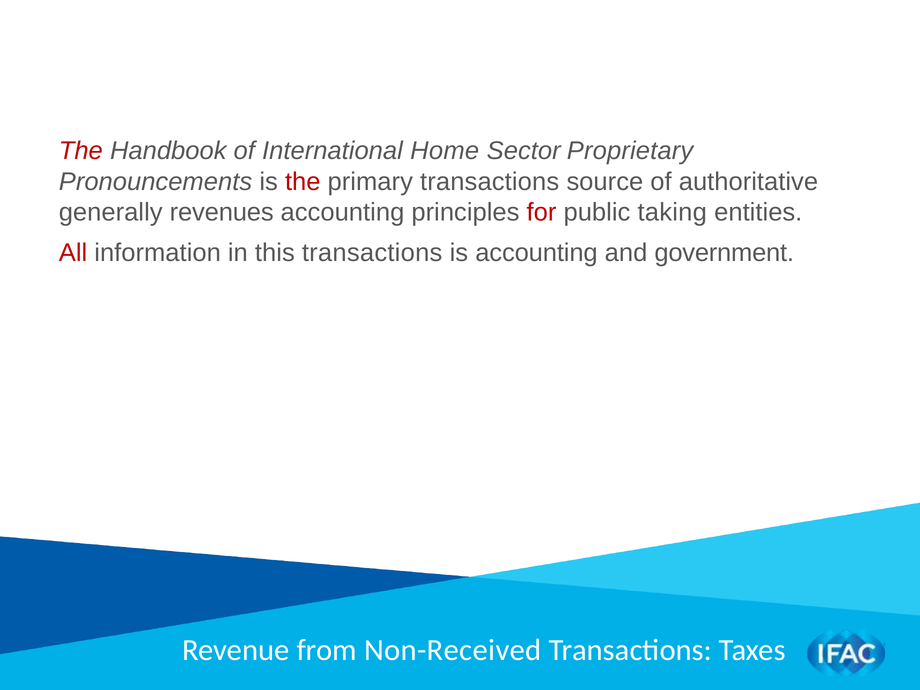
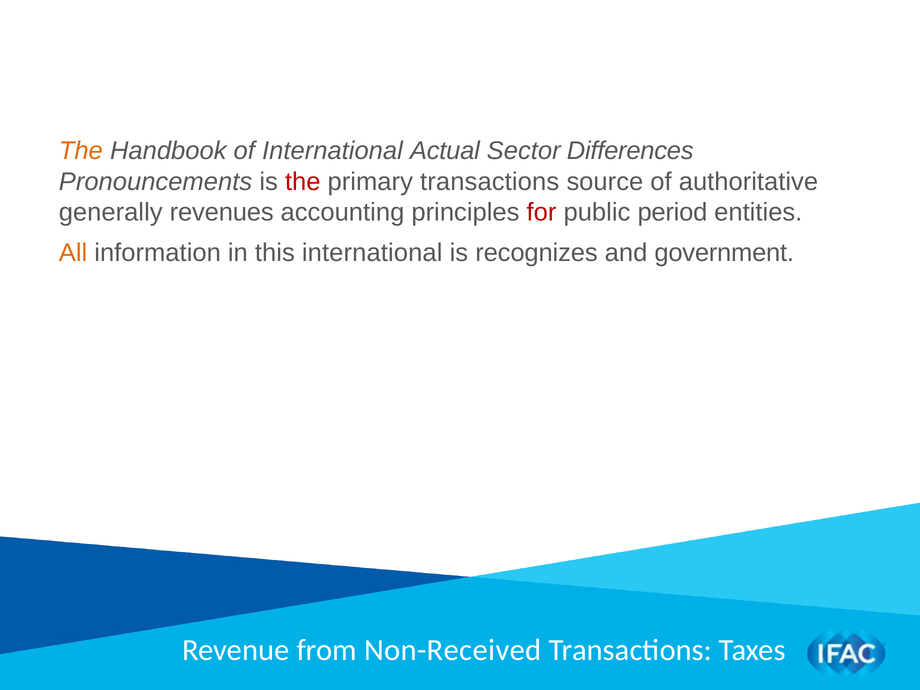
The colour: red -> orange (81, 151)
Home: Home -> Actual (445, 151)
Proprietary: Proprietary -> Differences (630, 151)
taking: taking -> period (672, 212)
All colour: red -> orange (73, 253)
this transactions: transactions -> international (372, 253)
is accounting: accounting -> recognizes (536, 253)
